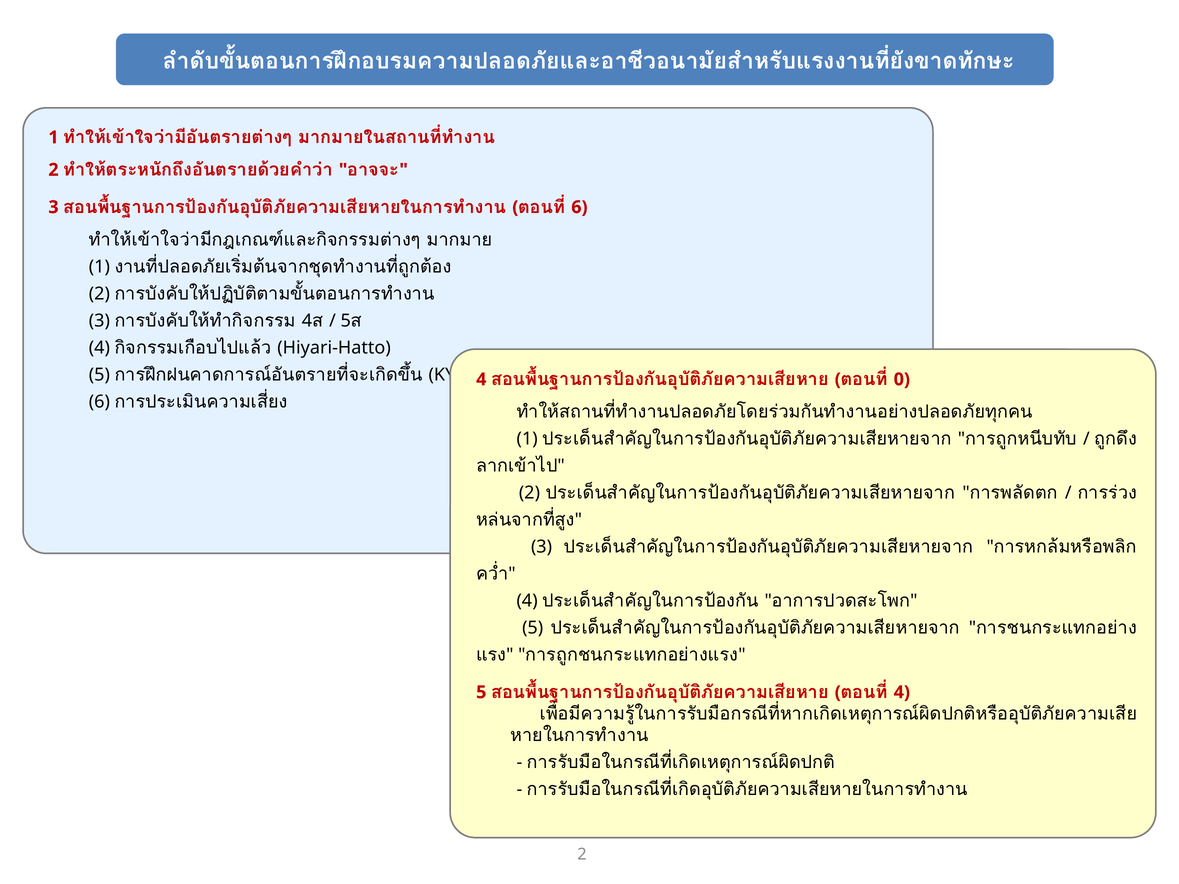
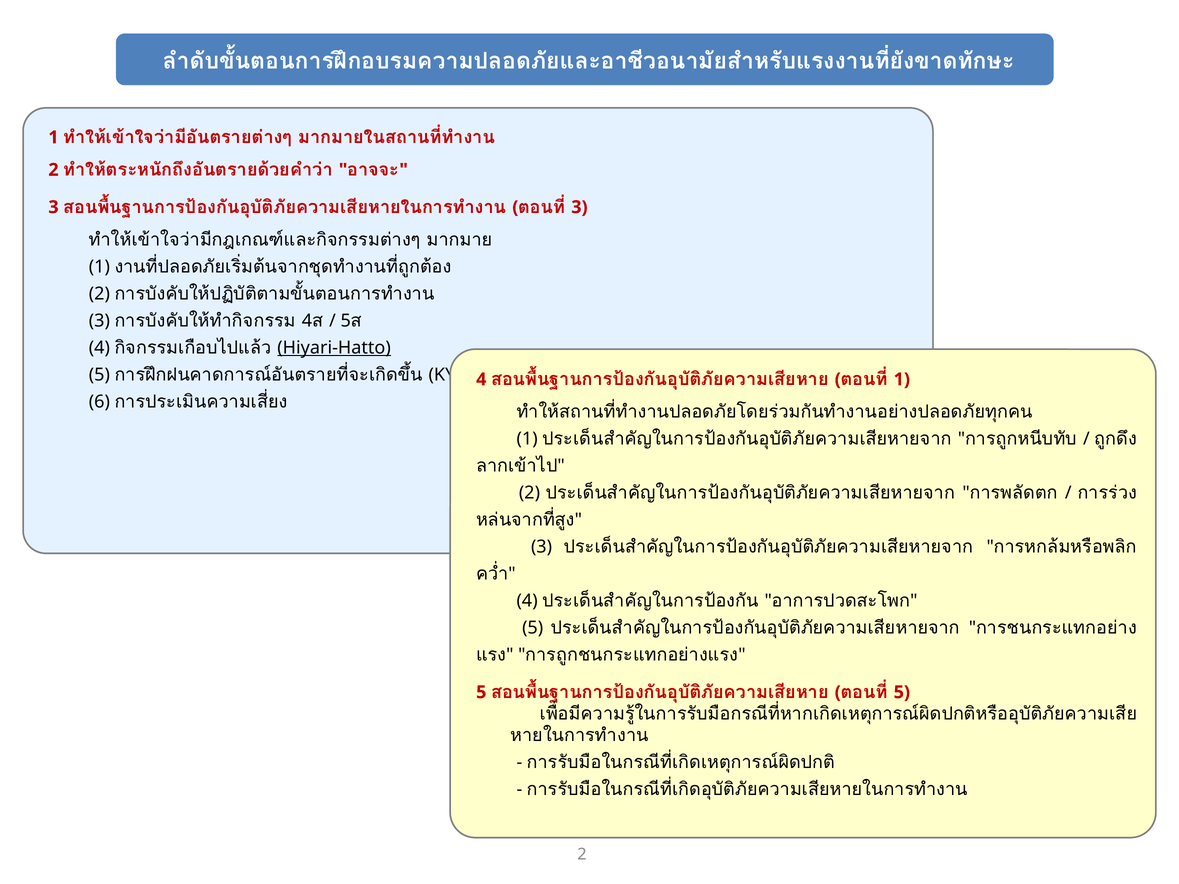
6: 6 -> 3 (579, 207)
Hiyari-Hatto underline: none -> present (334, 348)
0: 0 -> 1 (902, 380)
4: 4 -> 5 (902, 692)
